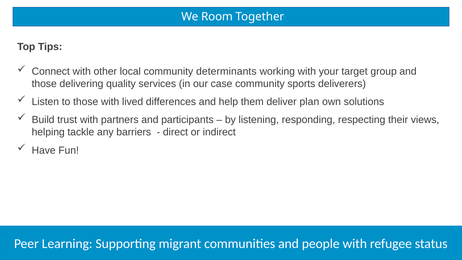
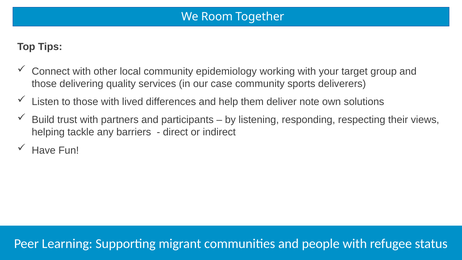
determinants: determinants -> epidemiology (226, 71)
plan: plan -> note (309, 102)
